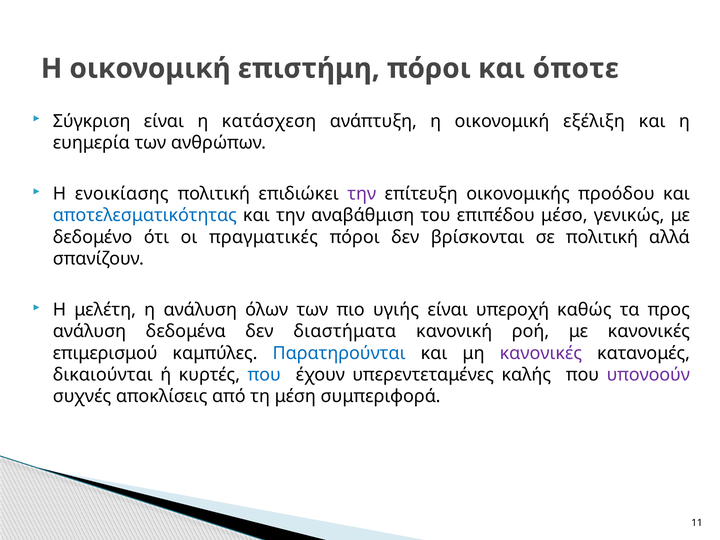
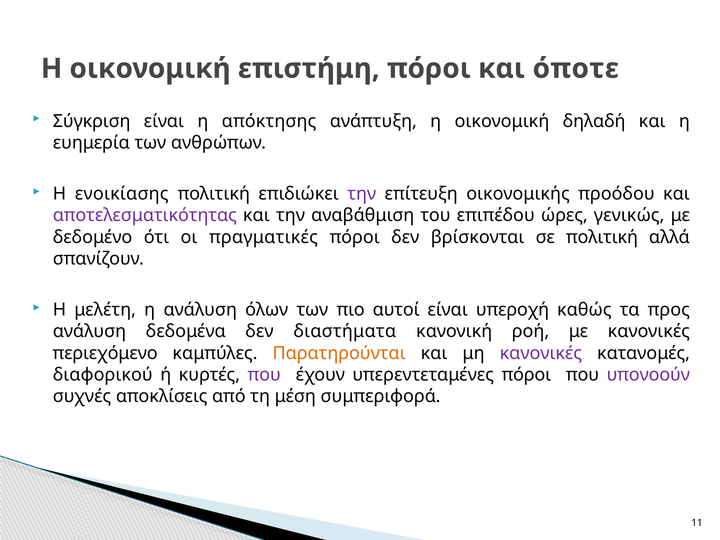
κατάσχεση: κατάσχεση -> απόκτησης (269, 121)
εξέλιξη: εξέλιξη -> δηλαδή (594, 121)
αποτελεσματικότητας colour: blue -> purple (145, 216)
μέσο: μέσο -> ώρες (564, 216)
υγιής: υγιής -> αυτοί (396, 310)
επιμερισμού: επιμερισμού -> περιεχόμενο (105, 353)
Παρατηρούνται colour: blue -> orange (339, 353)
δικαιούνται: δικαιούνται -> διαφορικού (103, 375)
που colour: blue -> purple (264, 375)
υπερεντεταμένες καλής: καλής -> πόροι (526, 375)
